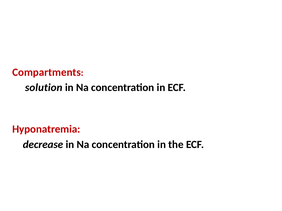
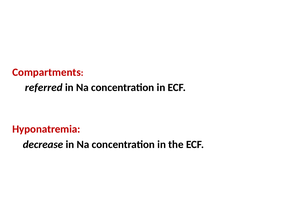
solution: solution -> referred (44, 88)
